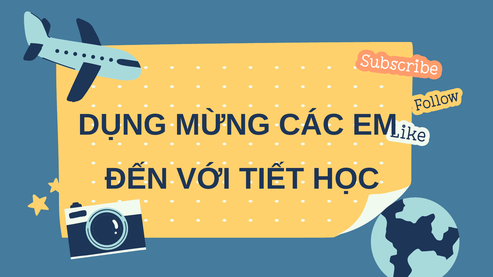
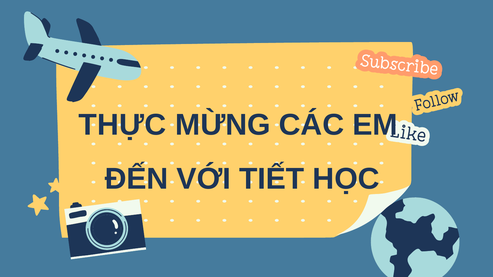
DỤNG: DỤNG -> THỰC (122, 125)
